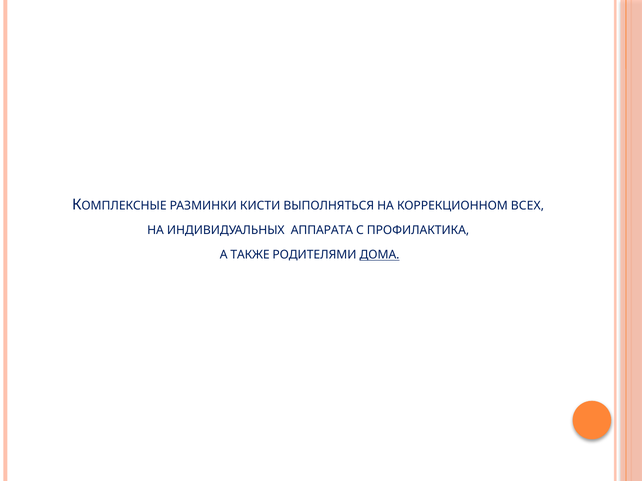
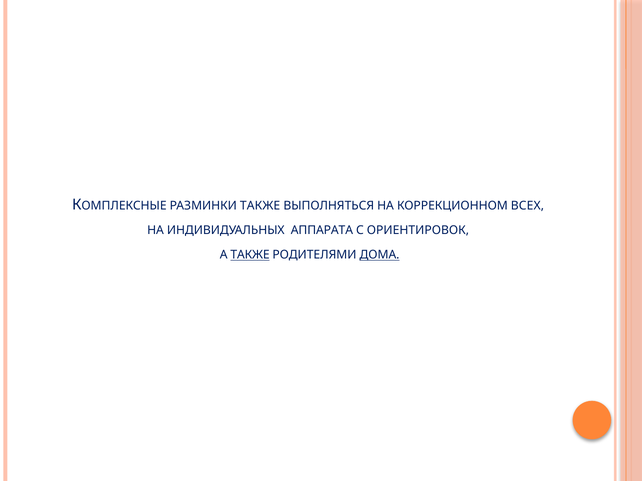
РАЗМИНКИ КИСТИ: КИСТИ -> ТАКЖЕ (260, 206)
ПРОФИЛАКТИКА: ПРОФИЛАКТИКА -> ОРИЕНТИРОВОК (418, 231)
ТАКЖЕ underline: none -> present (250, 255)
